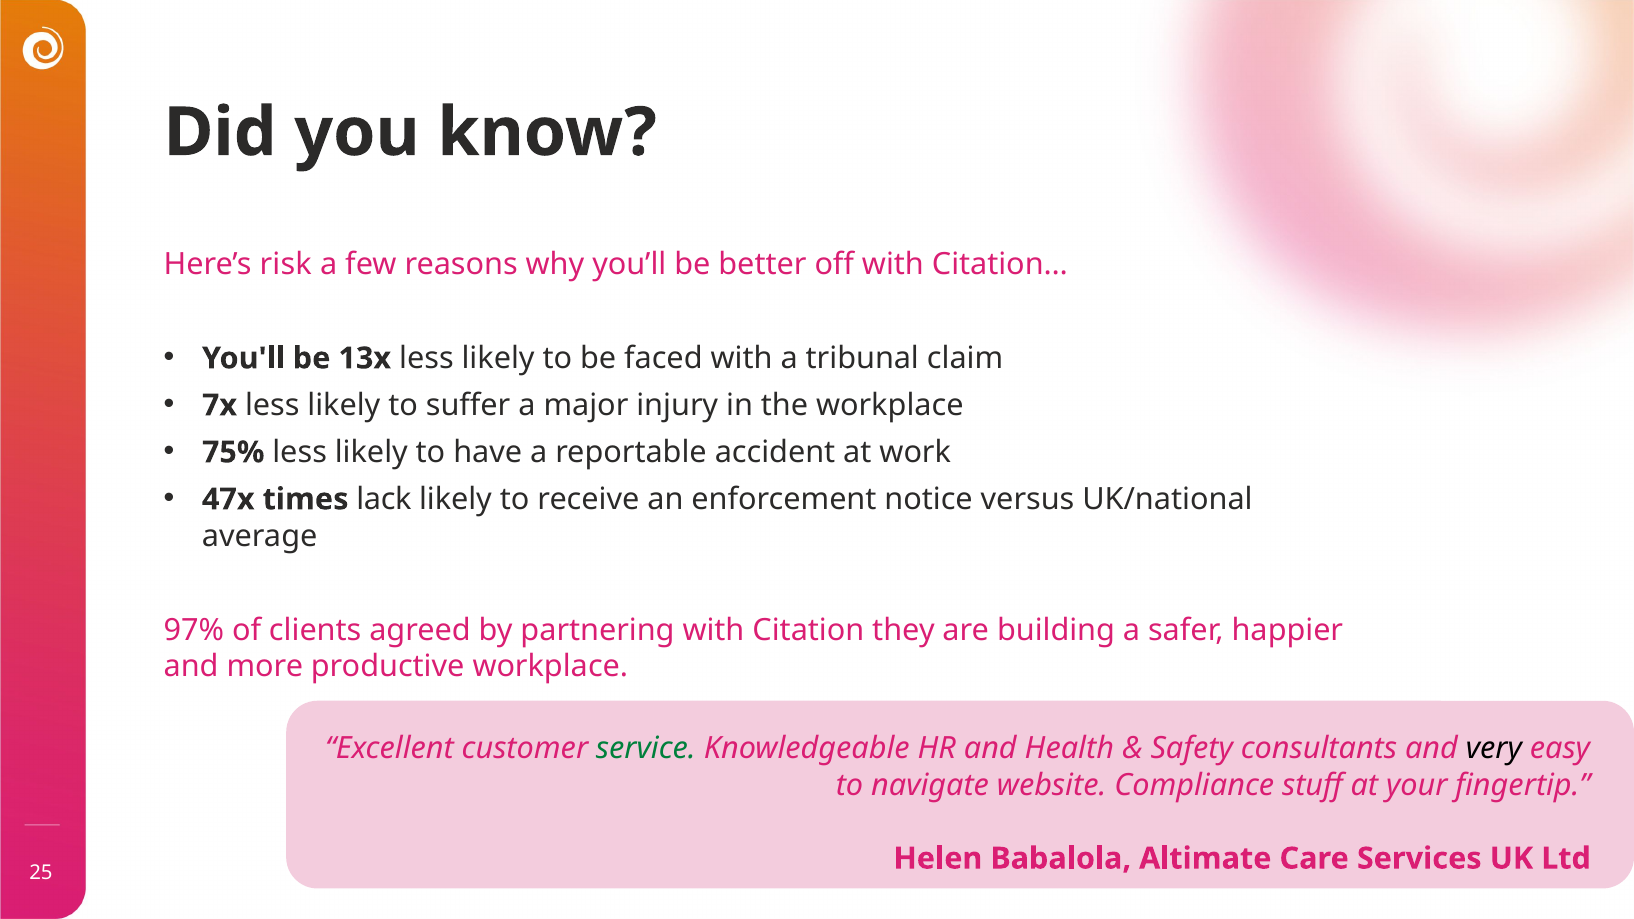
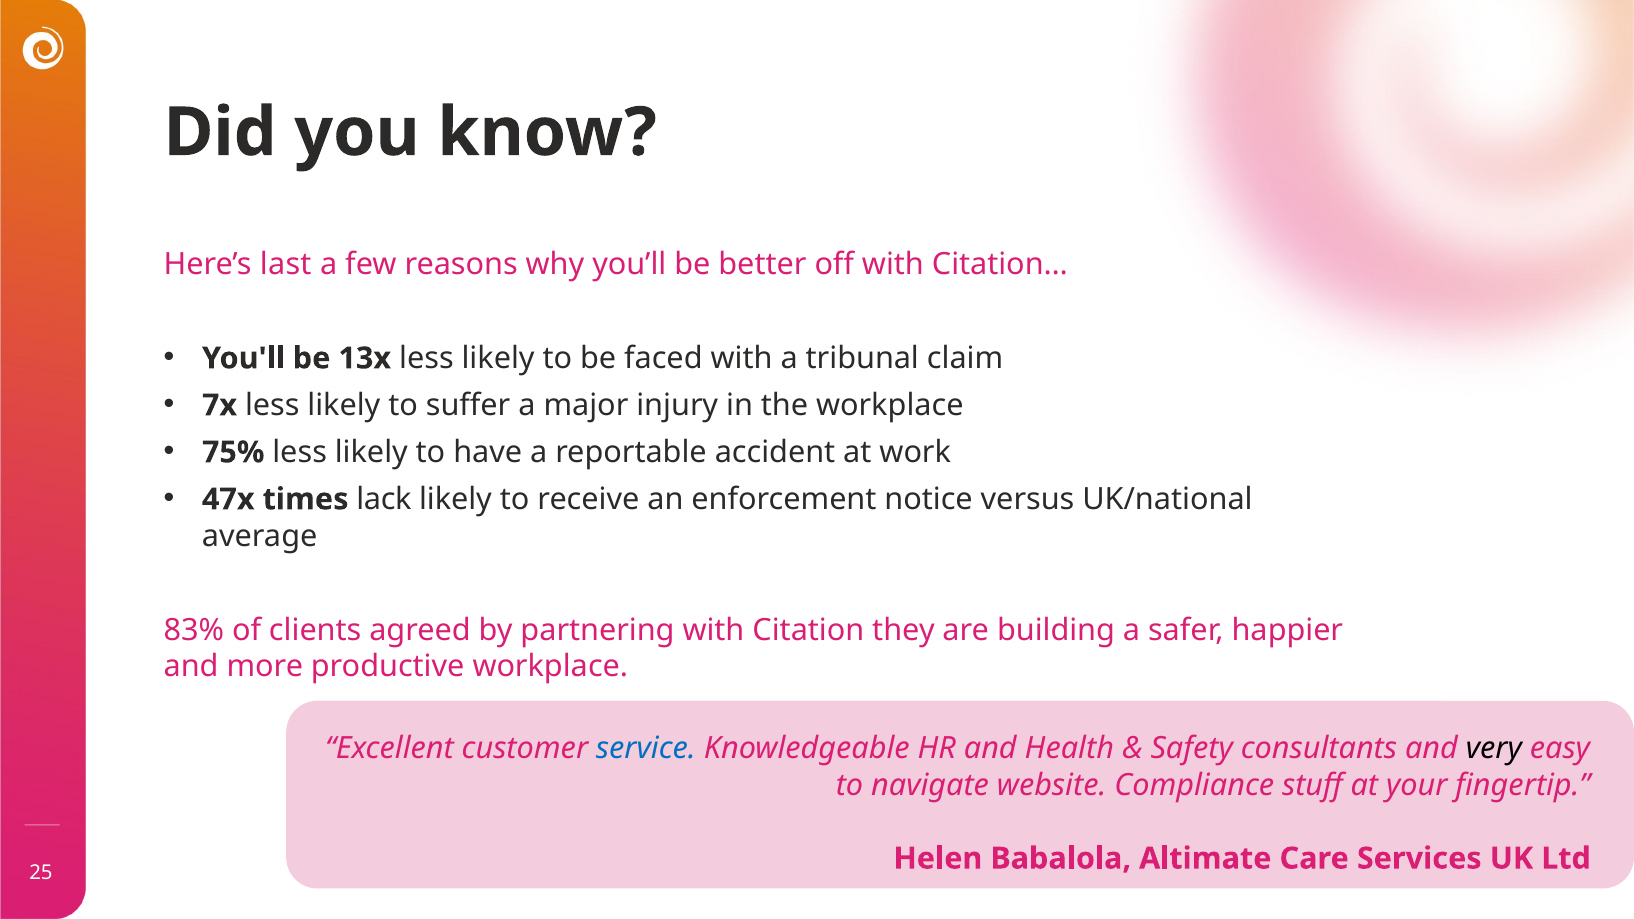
risk: risk -> last (286, 264)
97%: 97% -> 83% (194, 630)
service colour: green -> blue (646, 748)
